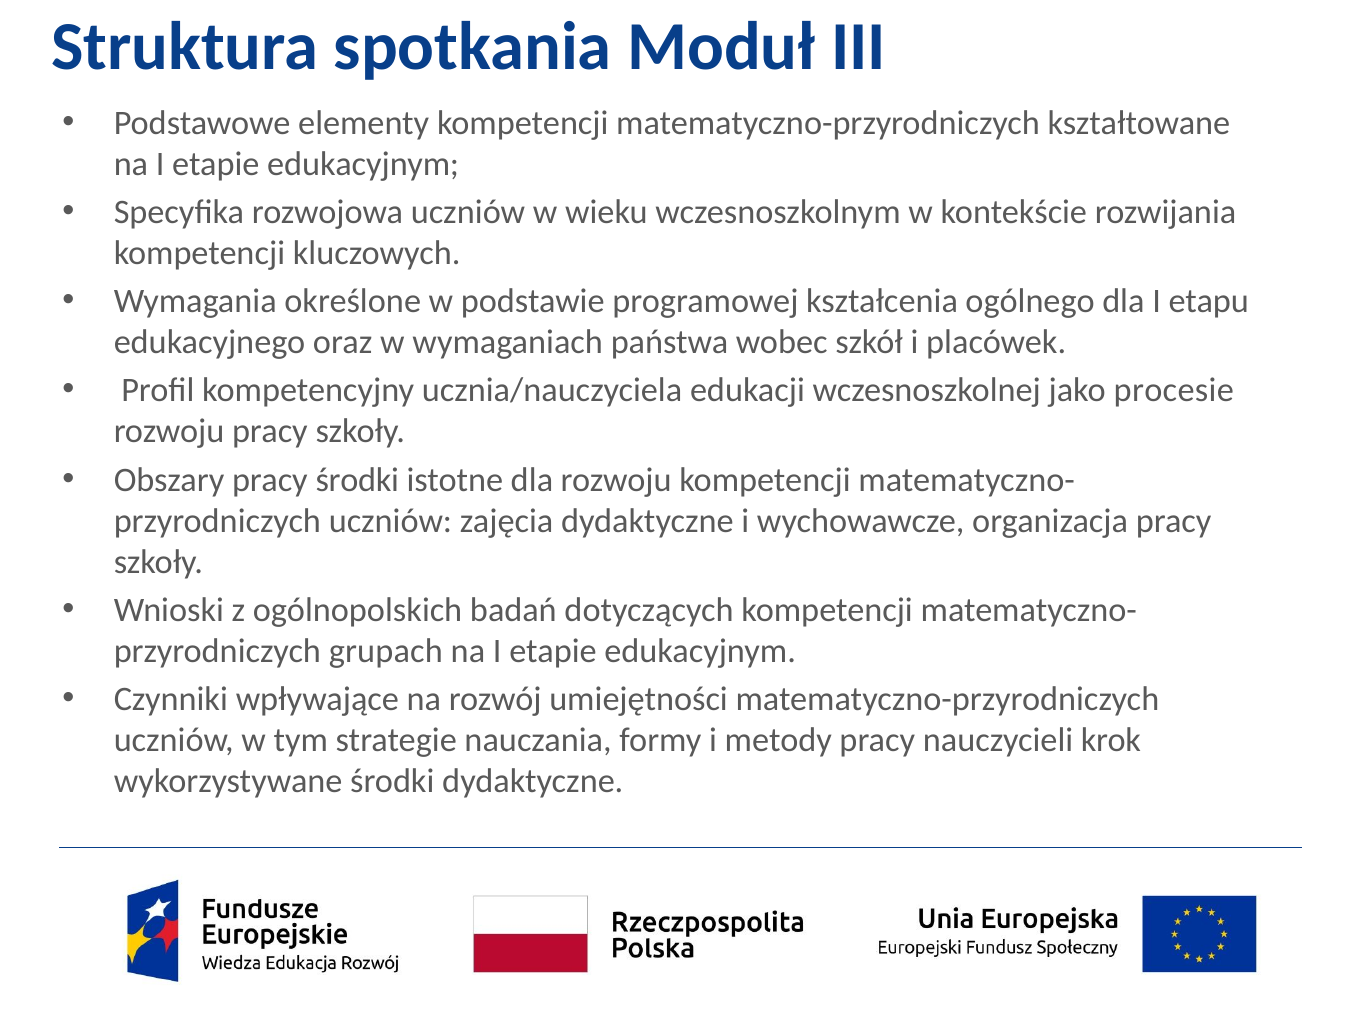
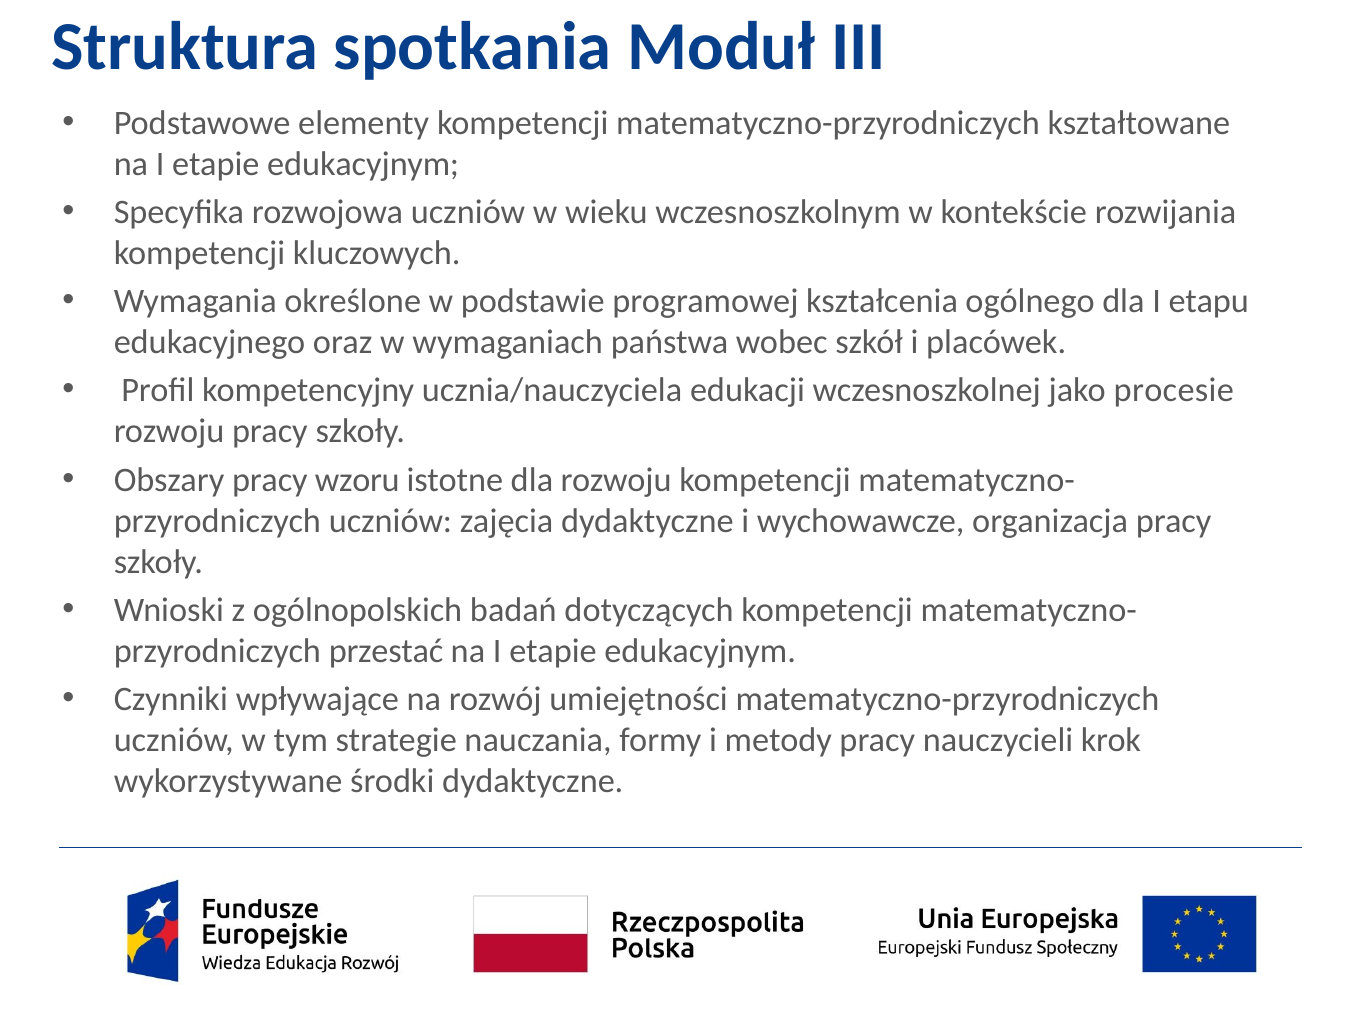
pracy środki: środki -> wzoru (357, 480)
grupach: grupach -> przestać (386, 651)
